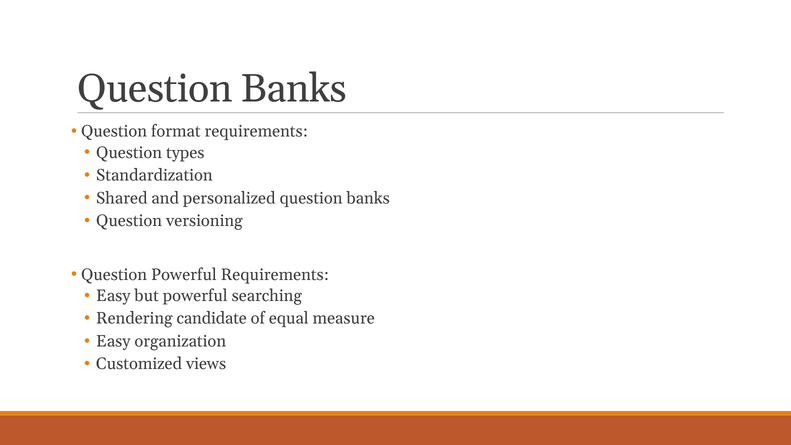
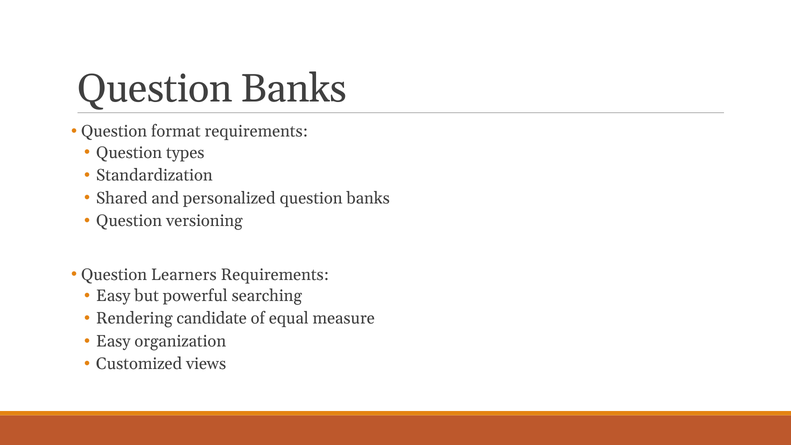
Question Powerful: Powerful -> Learners (184, 275)
